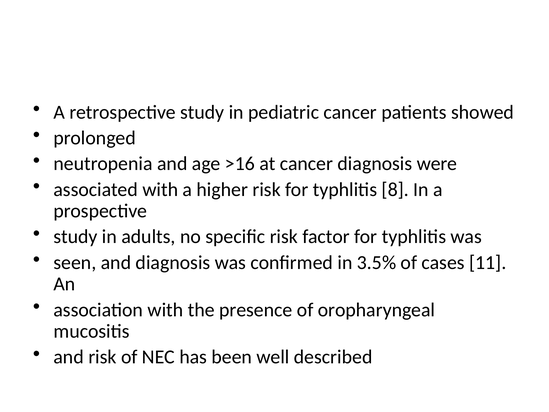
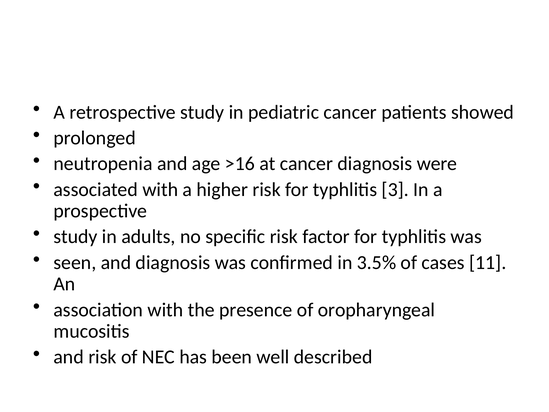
8: 8 -> 3 (395, 189)
